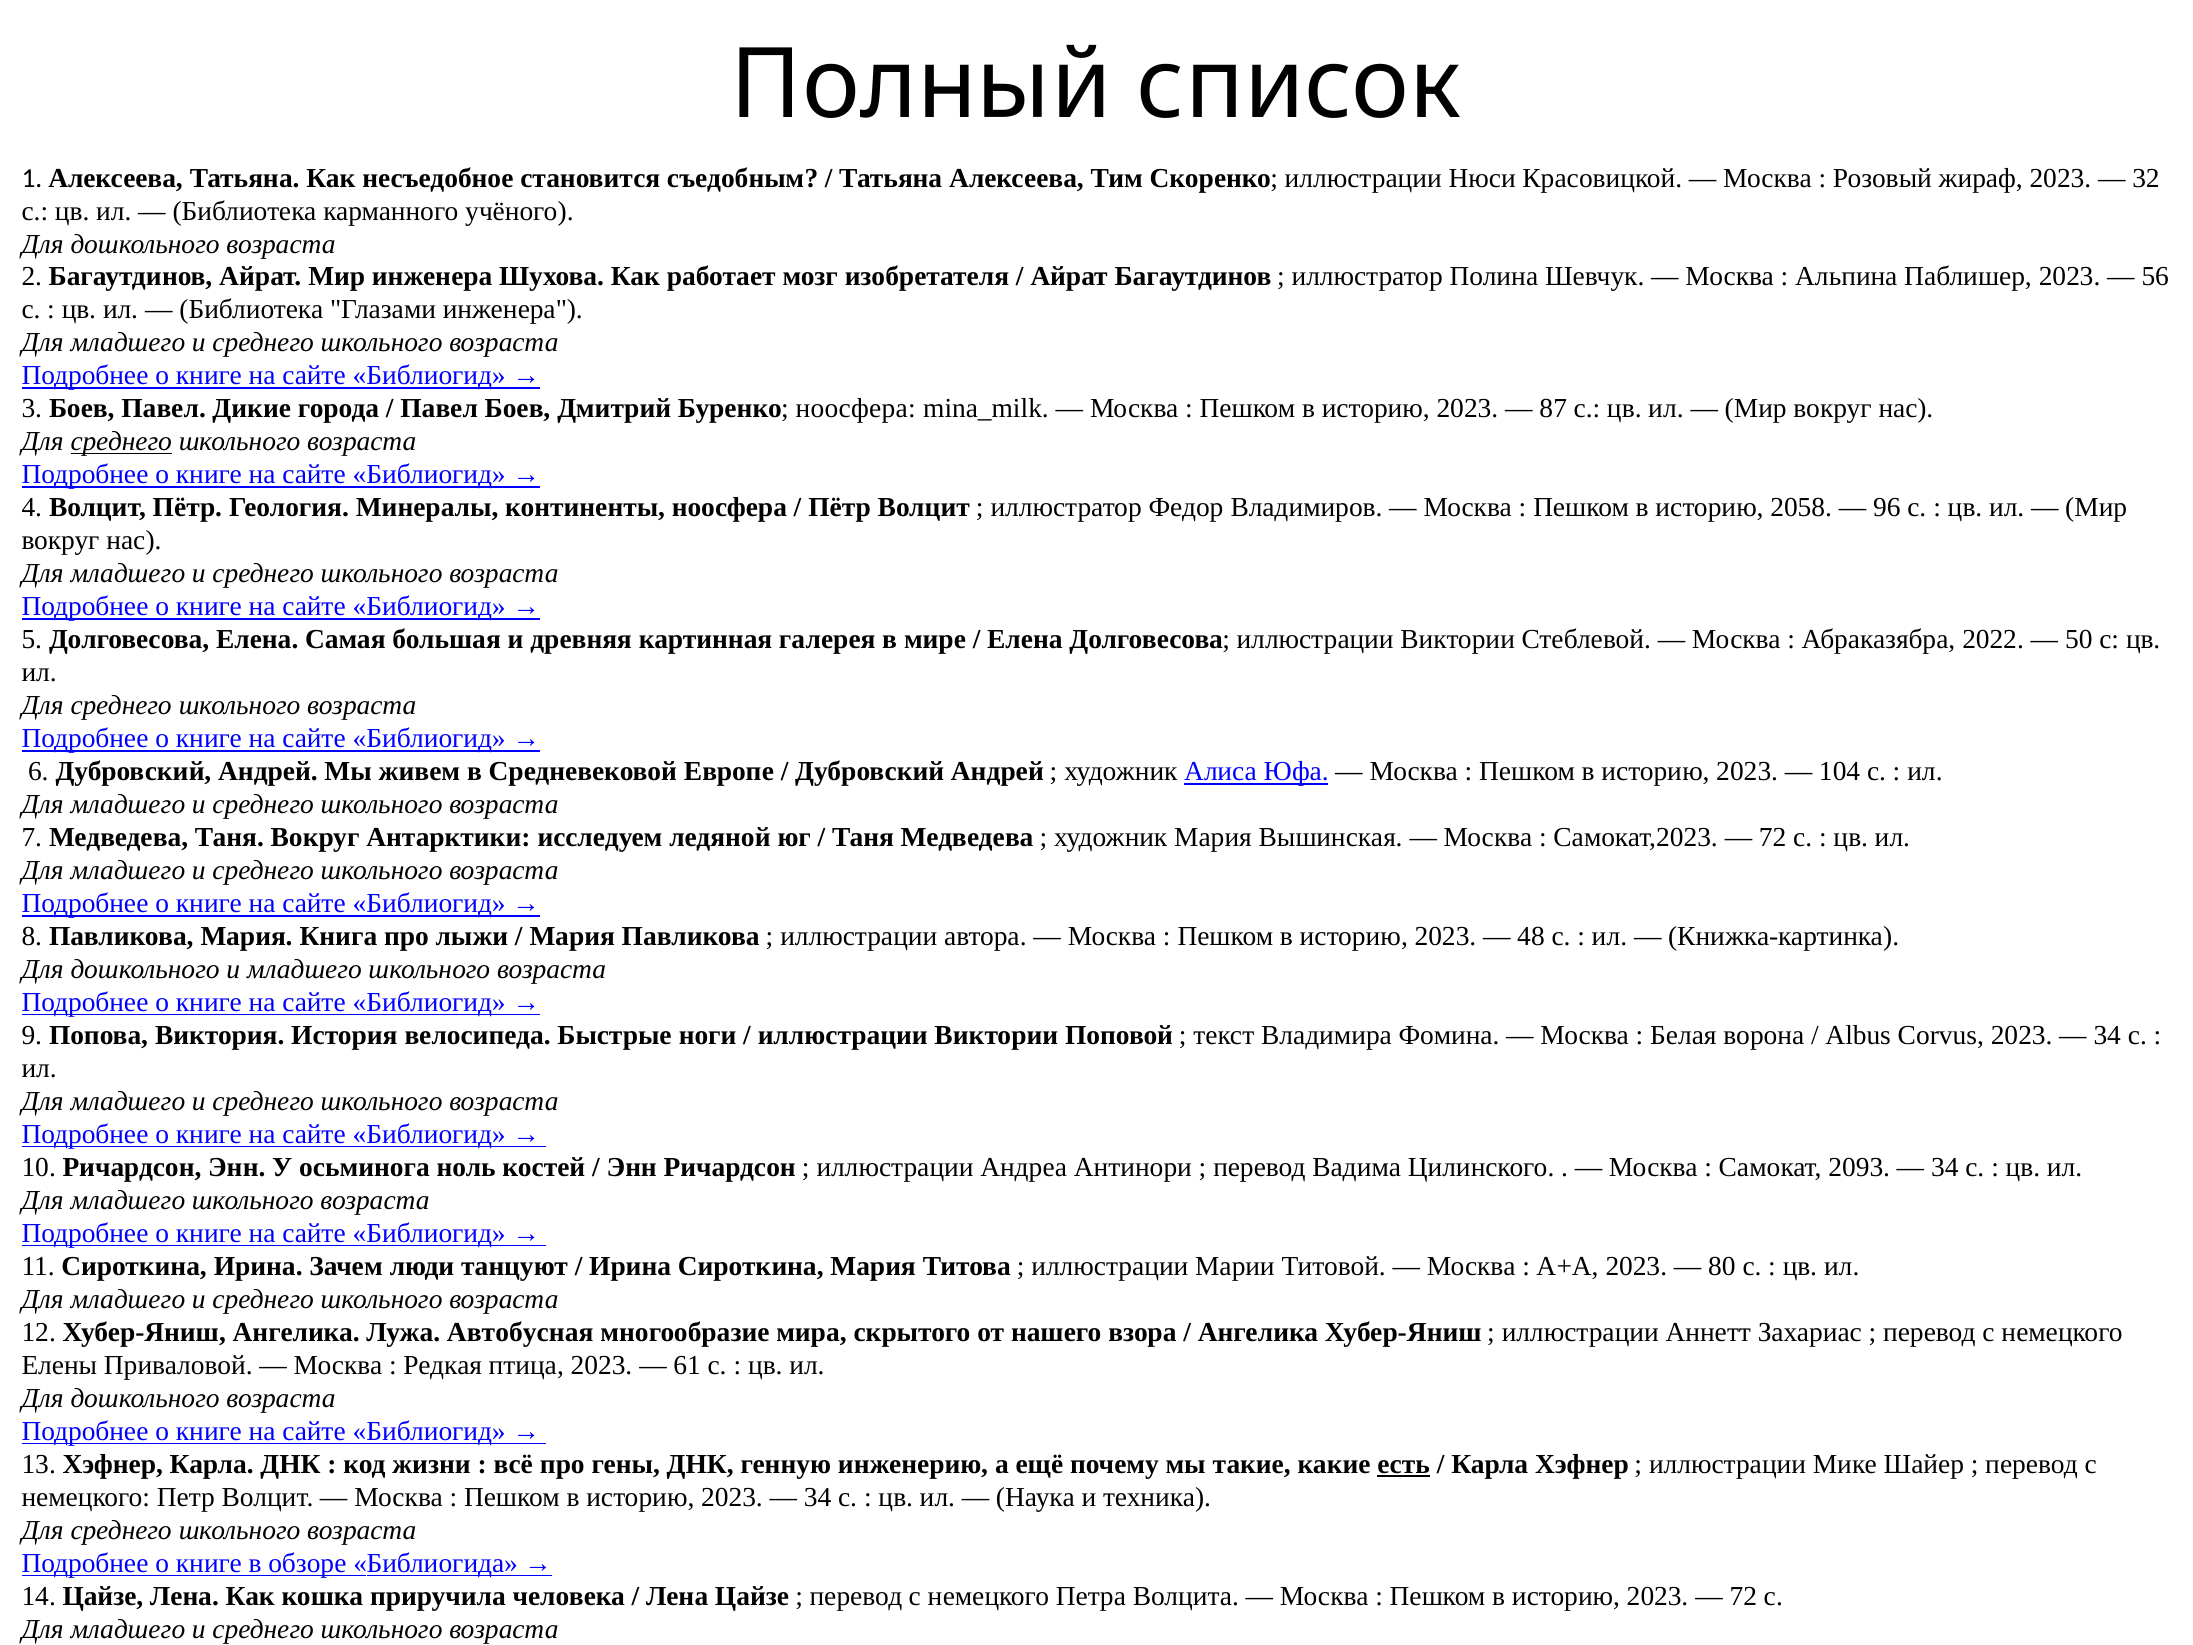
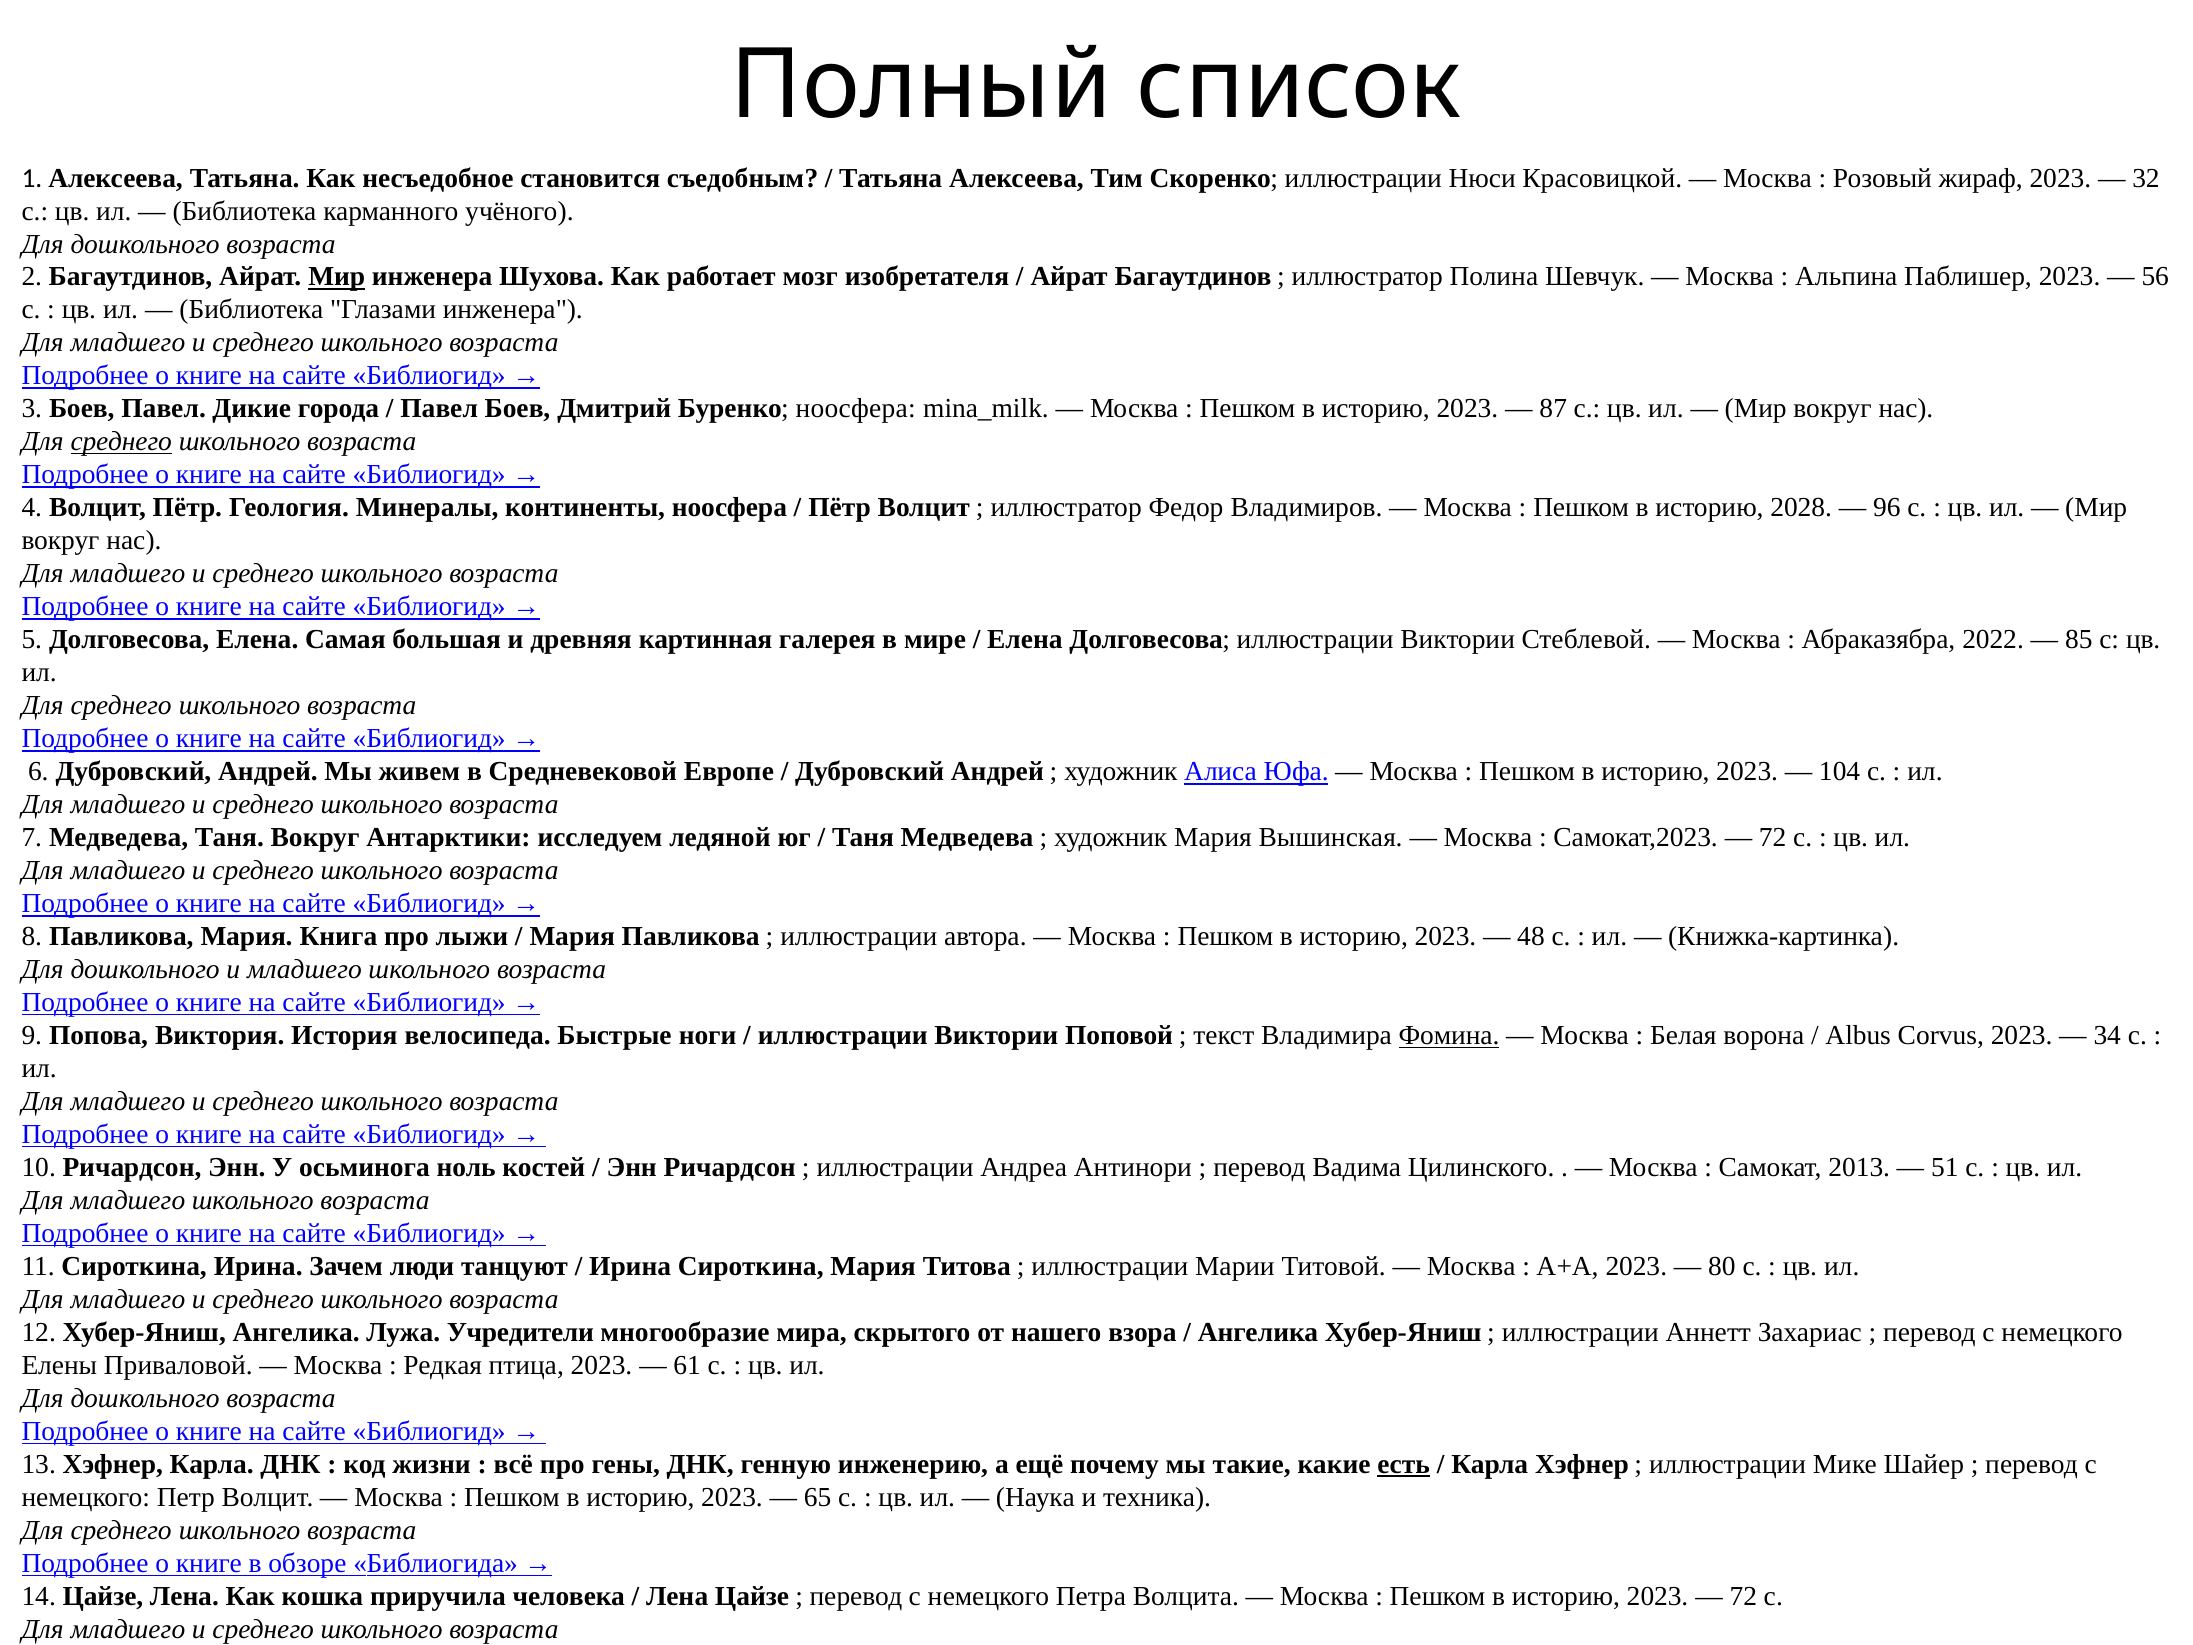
Мир underline: none -> present (337, 277)
2058: 2058 -> 2028 (1801, 508)
50: 50 -> 85 (2079, 640)
Фомина underline: none -> present (1449, 1035)
2093: 2093 -> 2013 (1859, 1167)
34: 34 -> 51 (1945, 1167)
Автобусная: Автобусная -> Учредители (520, 1332)
34: 34 -> 65 (818, 1497)
